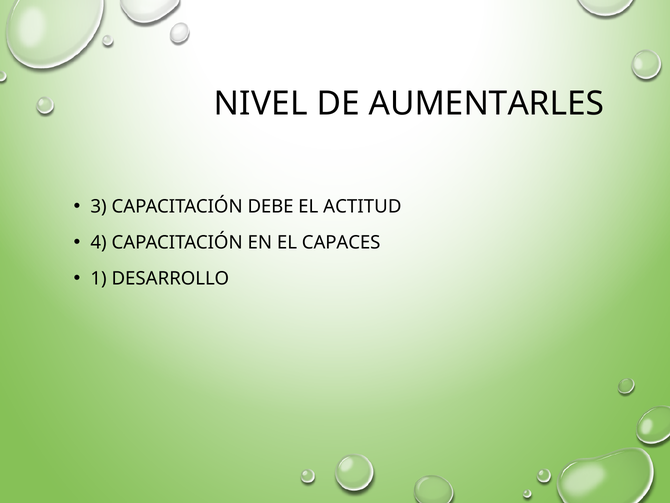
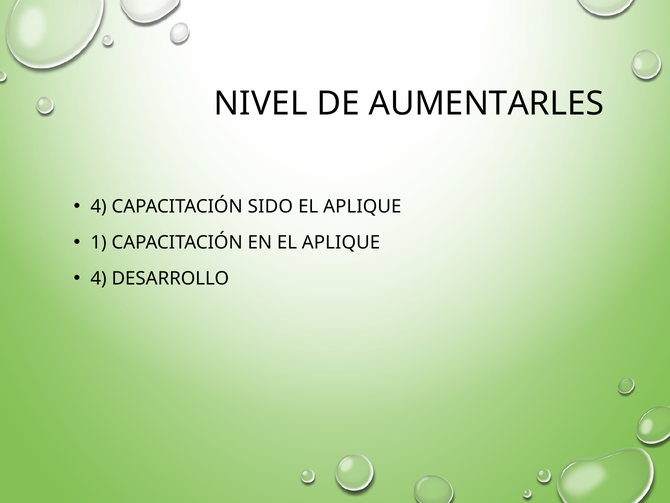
3: 3 -> 4 (99, 206)
DEBE: DEBE -> SIDO (270, 206)
ACTITUD: ACTITUD -> APLIQUE (362, 206)
4: 4 -> 1 (99, 242)
EN EL CAPACES: CAPACES -> APLIQUE (341, 242)
1: 1 -> 4 (99, 278)
